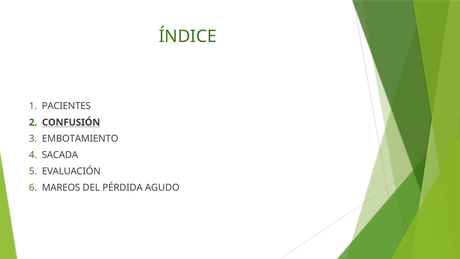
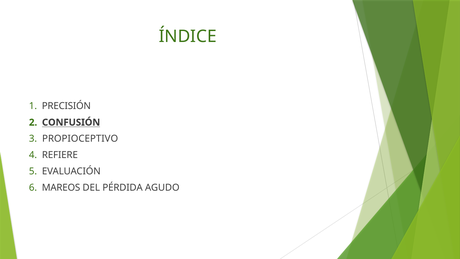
PACIENTES: PACIENTES -> PRECISIÓN (66, 106)
EMBOTAMIENTO: EMBOTAMIENTO -> PROPIOCEPTIVO (80, 139)
SACADA: SACADA -> REFIERE (60, 155)
